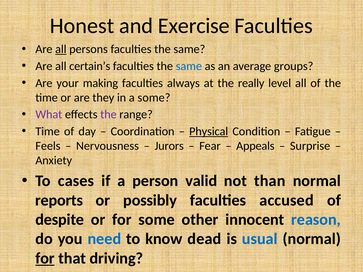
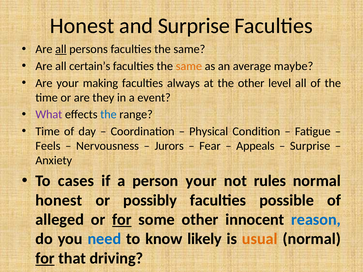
and Exercise: Exercise -> Surprise (194, 26)
same colour: blue -> orange (189, 66)
groups: groups -> maybe (294, 66)
the really: really -> other (251, 83)
a some: some -> event (154, 98)
the colour: purple -> blue (108, 115)
Physical underline: present -> none (209, 132)
person valid: valid -> your (201, 181)
than: than -> rules (270, 181)
reports: reports -> honest (59, 200)
accused: accused -> possible (287, 200)
despite: despite -> alleged (60, 220)
for underline: none -> present (122, 220)
dead: dead -> likely (205, 239)
usual colour: blue -> orange (260, 239)
